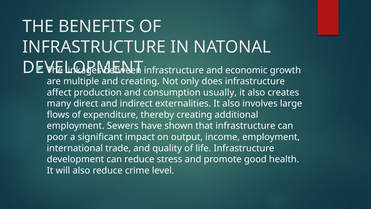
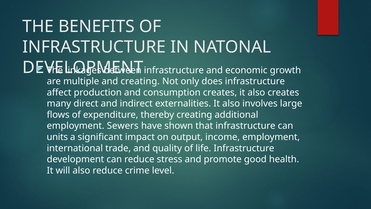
consumption usually: usually -> creates (220, 92)
poor: poor -> units (57, 137)
